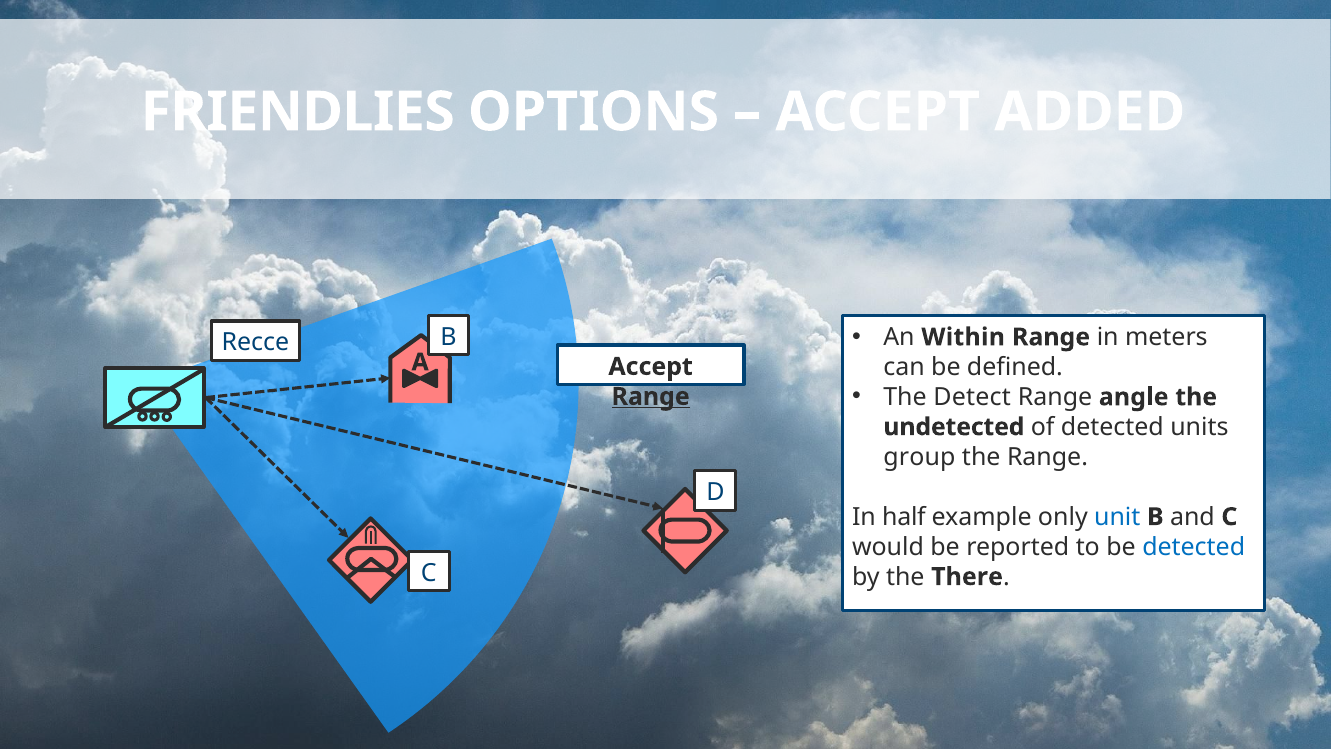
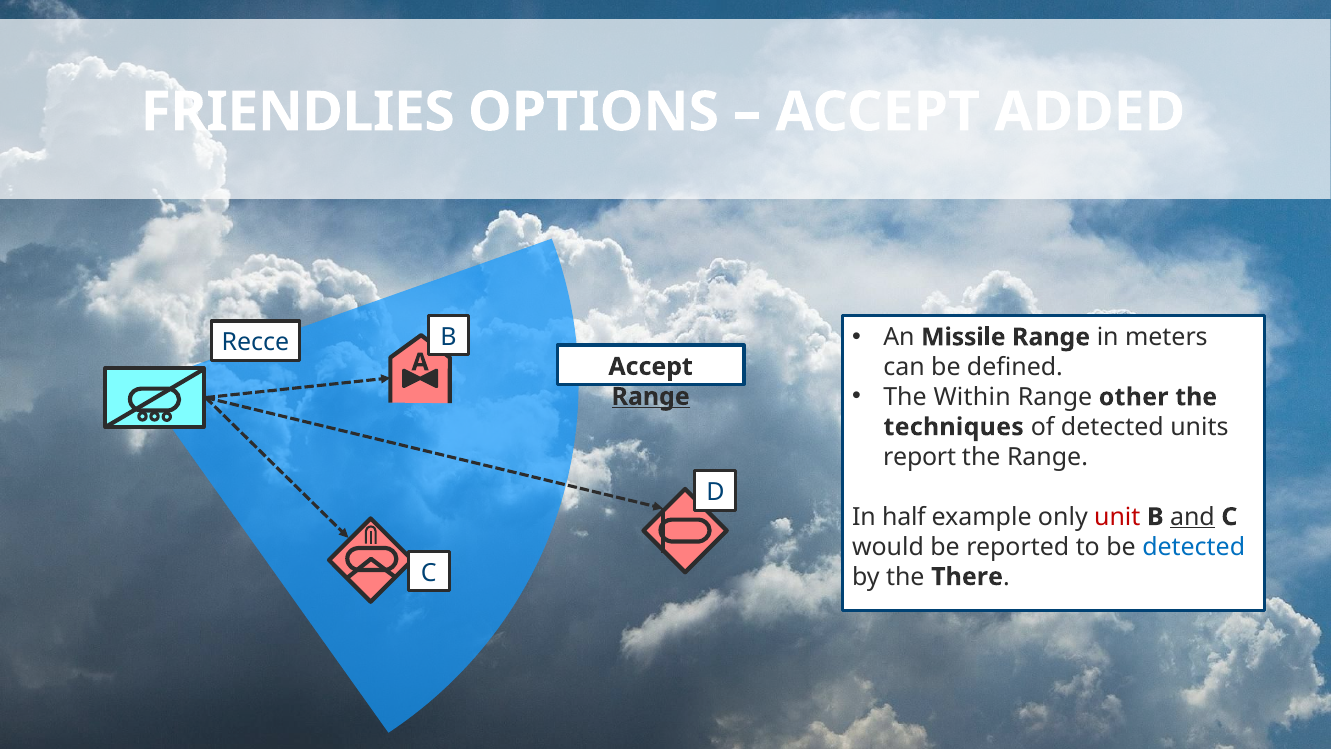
Within: Within -> Missile (963, 337)
Detect: Detect -> Within (972, 397)
angle: angle -> other (1134, 397)
undetected: undetected -> techniques (954, 427)
group: group -> report (920, 457)
unit colour: blue -> red (1117, 517)
and underline: none -> present (1192, 517)
